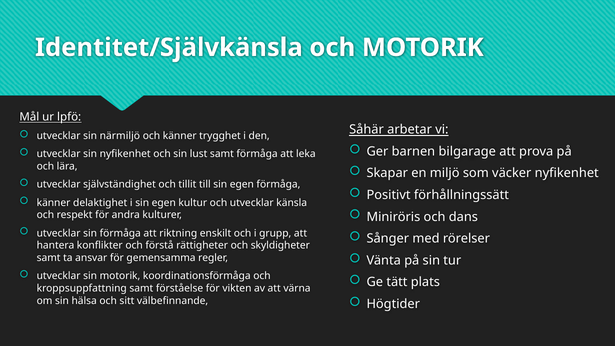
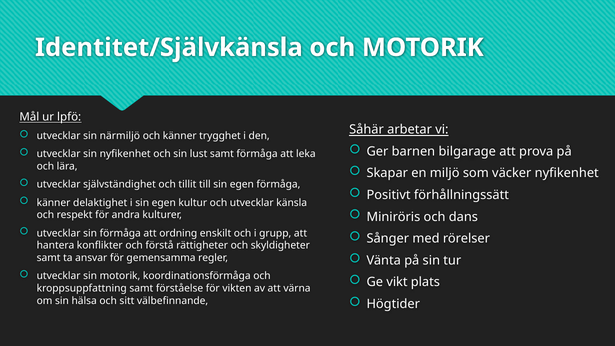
riktning: riktning -> ordning (178, 233)
tätt: tätt -> vikt (397, 282)
